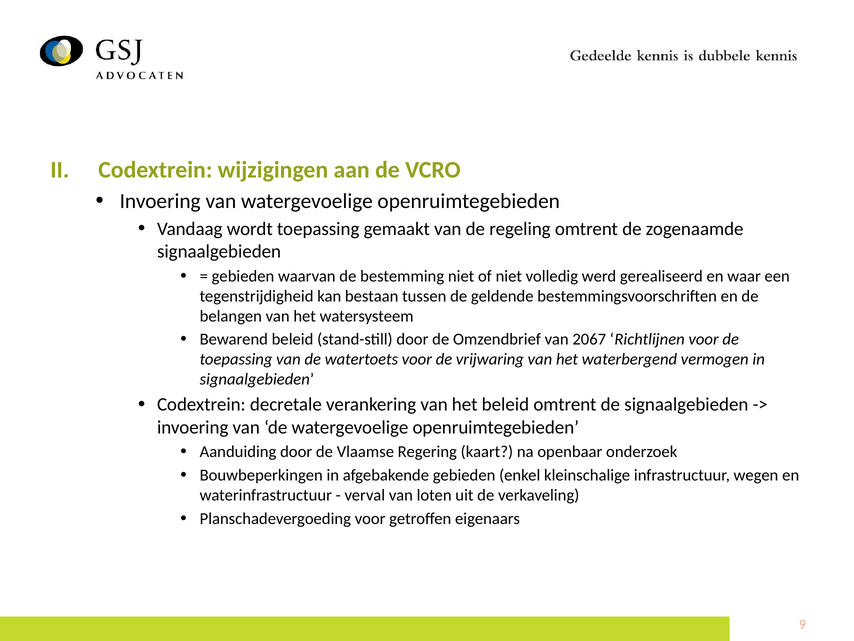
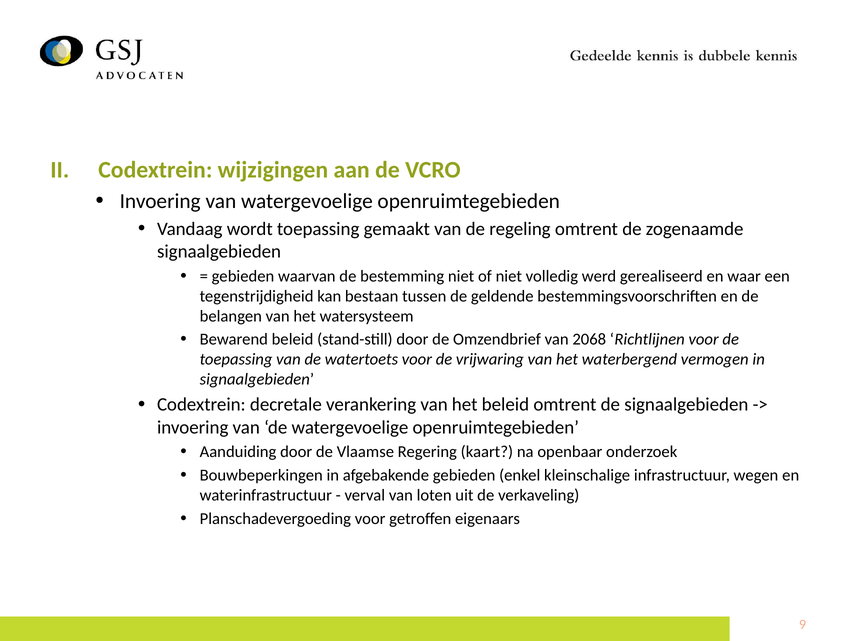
2067: 2067 -> 2068 (589, 339)
